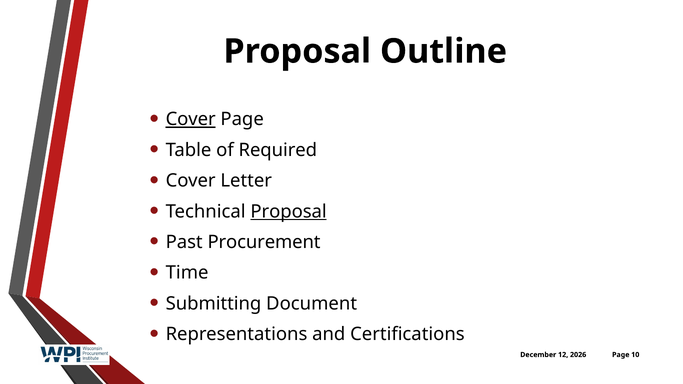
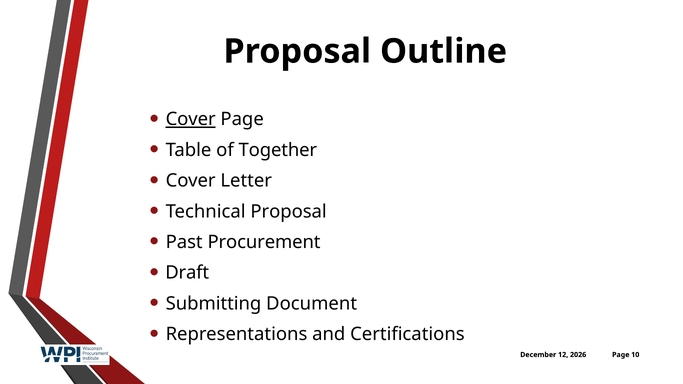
Required: Required -> Together (278, 150)
Proposal underline: present -> none (289, 212)
Time: Time -> Draft (187, 273)
